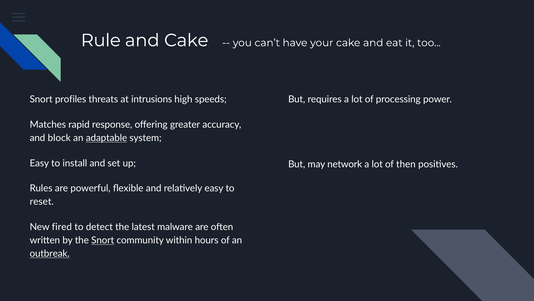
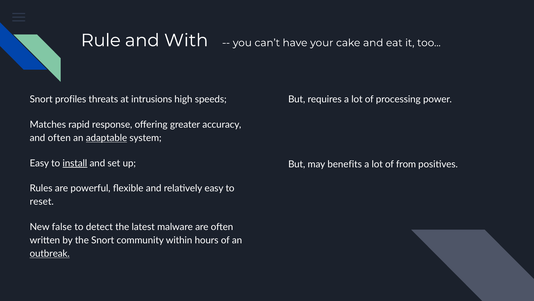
and Cake: Cake -> With (186, 40)
and block: block -> often (59, 138)
install underline: none -> present (75, 163)
network: network -> benefits (345, 164)
then: then -> from (406, 164)
fired: fired -> false (62, 227)
Snort underline: present -> none (103, 240)
